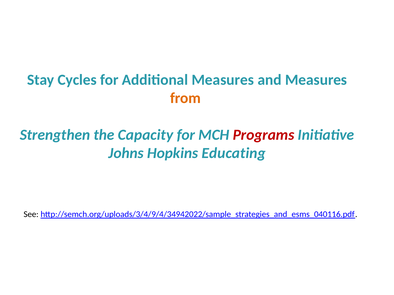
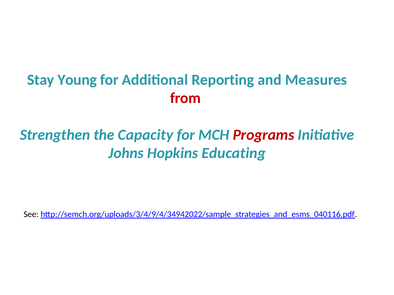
Cycles: Cycles -> Young (77, 80)
Additional Measures: Measures -> Reporting (223, 80)
from colour: orange -> red (185, 98)
